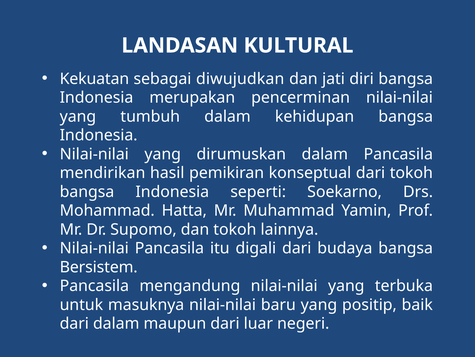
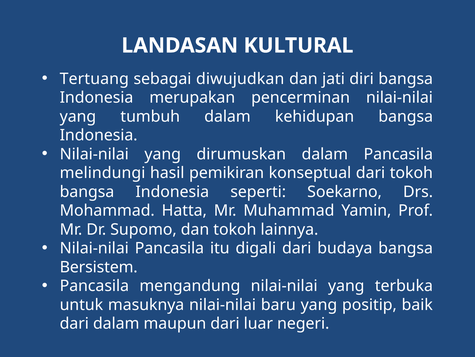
Kekuatan: Kekuatan -> Tertuang (94, 79)
mendirikan: mendirikan -> melindungi (103, 173)
